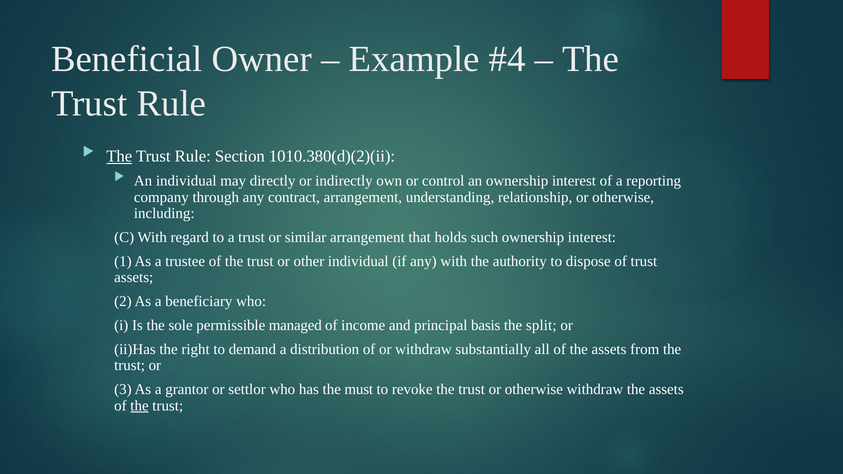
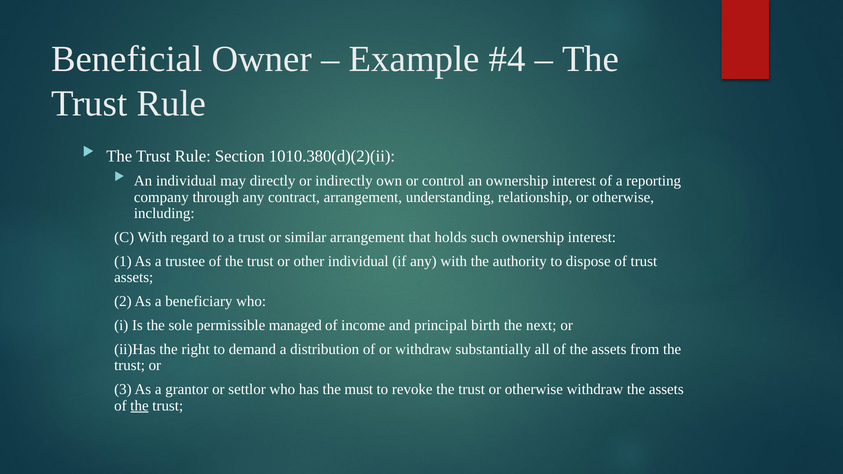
The underline: present -> none (119, 156)
basis: basis -> birth (486, 326)
split: split -> next (541, 326)
